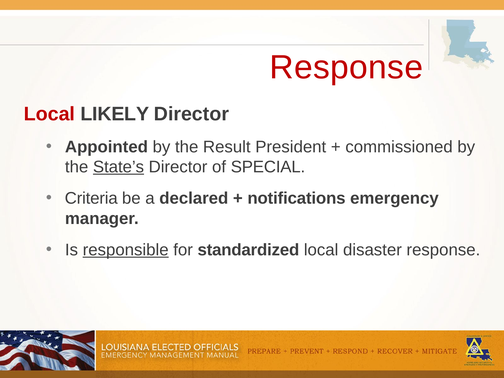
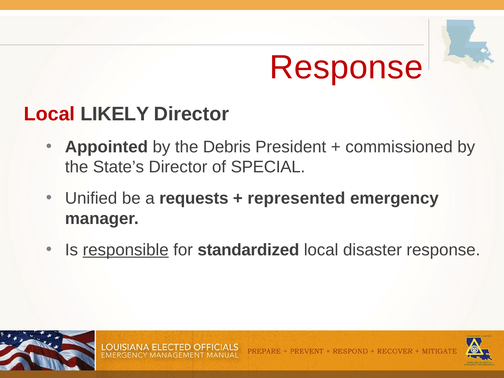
Result: Result -> Debris (227, 147)
State’s underline: present -> none (118, 167)
Criteria: Criteria -> Unified (91, 198)
declared: declared -> requests (194, 198)
notifications: notifications -> represented (296, 198)
